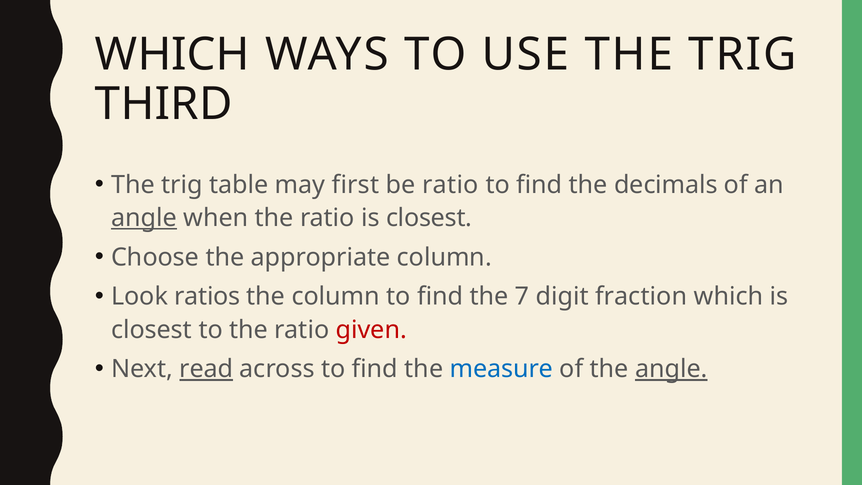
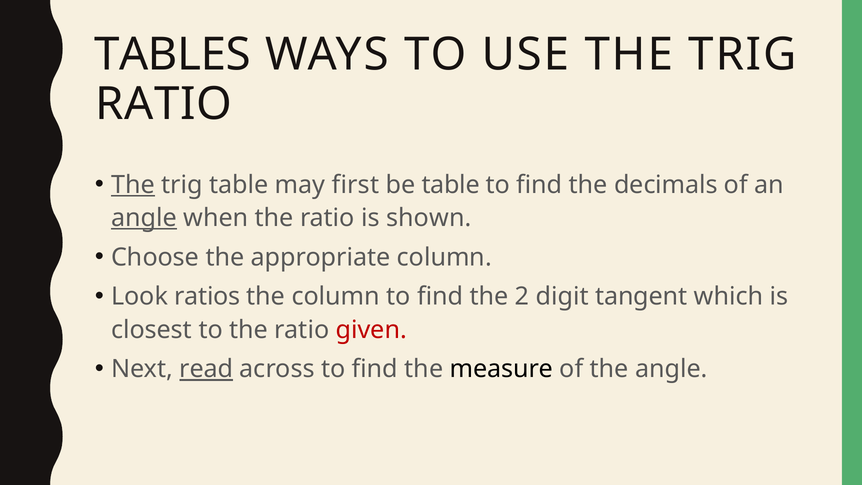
WHICH: WHICH -> TABLES (173, 55)
THIRD: THIRD -> RATIO (164, 104)
The underline: none -> present (133, 185)
be ratio: ratio -> table (451, 185)
ratio is closest: closest -> shown (429, 218)
7: 7 -> 2 (522, 297)
fraction: fraction -> tangent (641, 297)
measure colour: blue -> black (501, 369)
angle underline: present -> none (671, 369)
